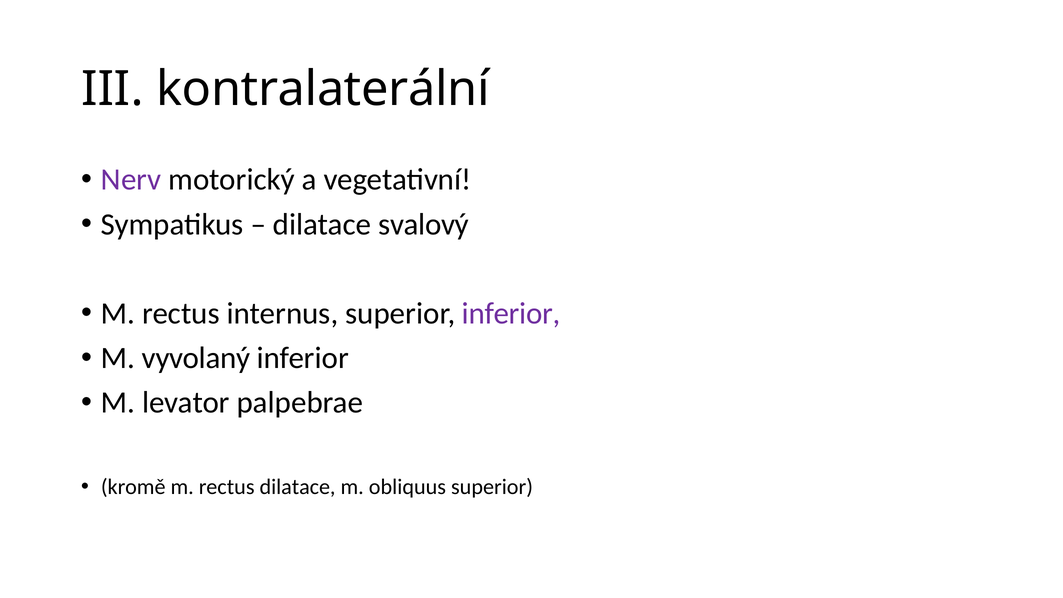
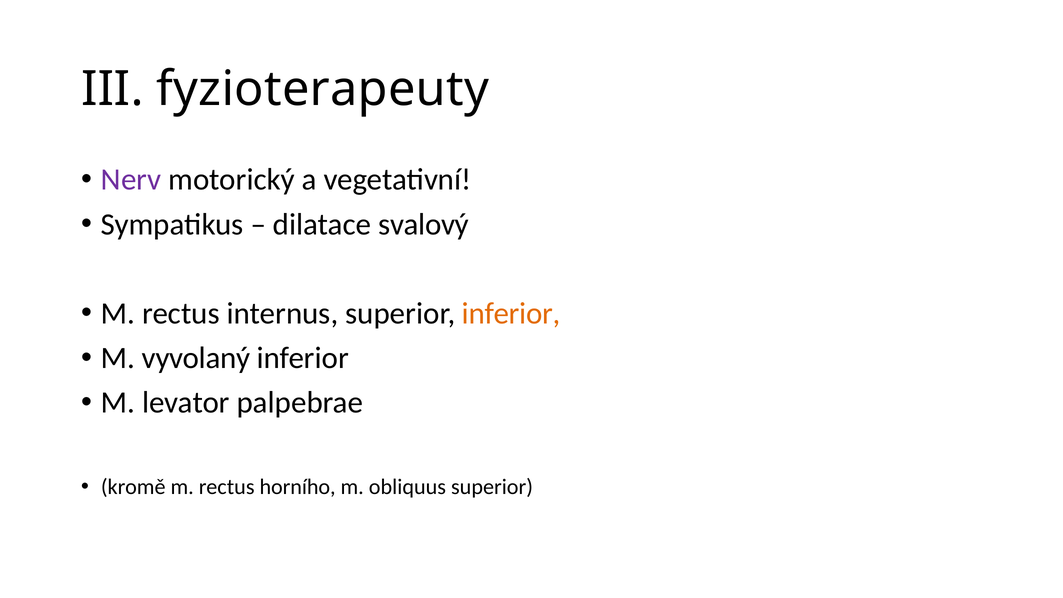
kontralaterální: kontralaterální -> fyzioterapeuty (323, 89)
inferior colour: purple -> orange (511, 313)
rectus dilatace: dilatace -> horního (298, 487)
